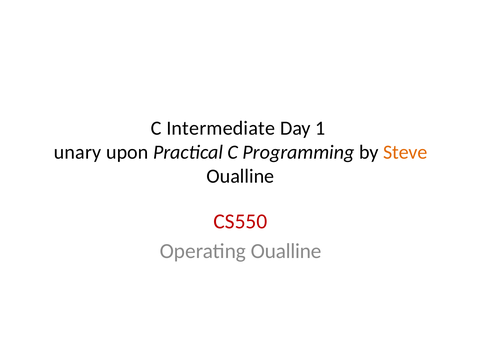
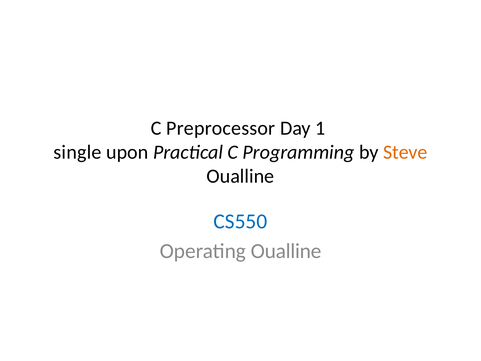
Intermediate: Intermediate -> Preprocessor (221, 128)
unary: unary -> single (78, 152)
CS550 colour: red -> blue (240, 221)
